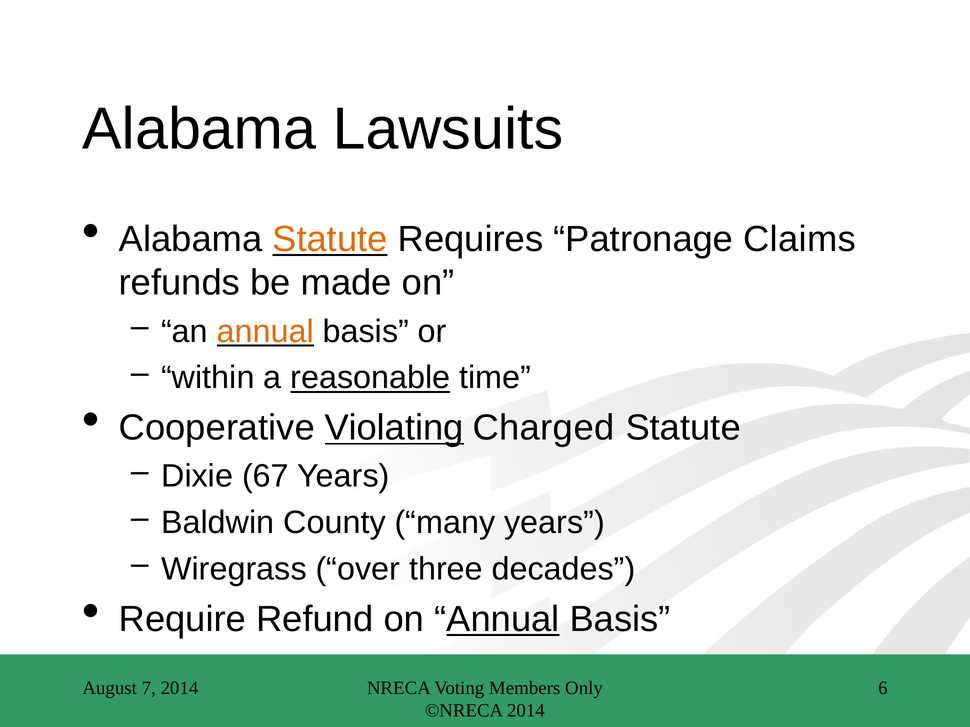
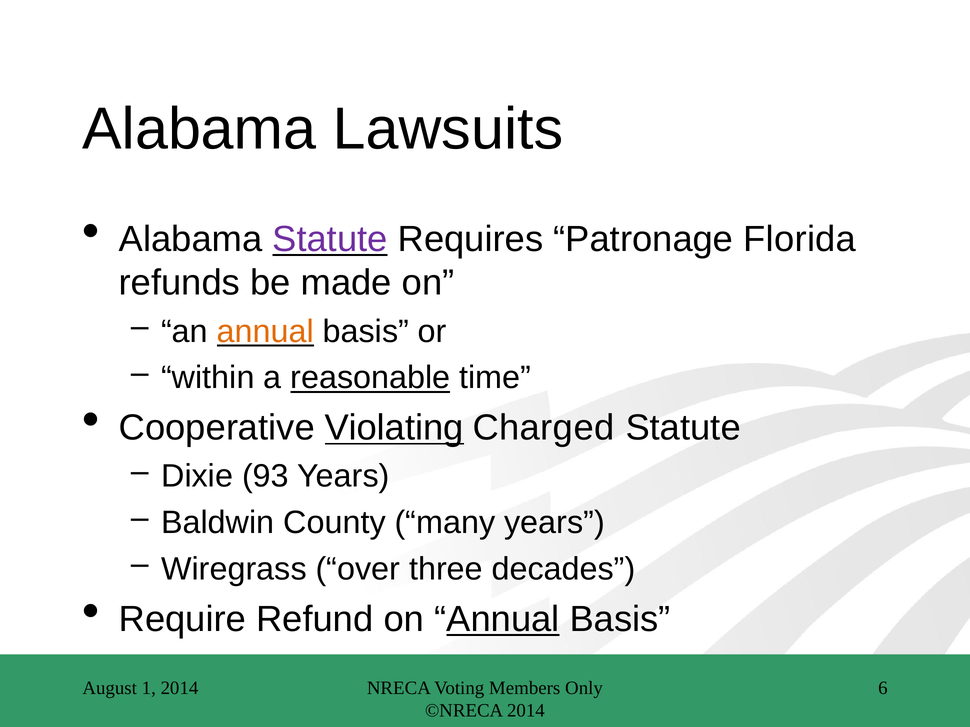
Statute colour: orange -> purple (330, 239)
Claims: Claims -> Florida (800, 239)
67: 67 -> 93 (265, 477)
7: 7 -> 1 (149, 688)
